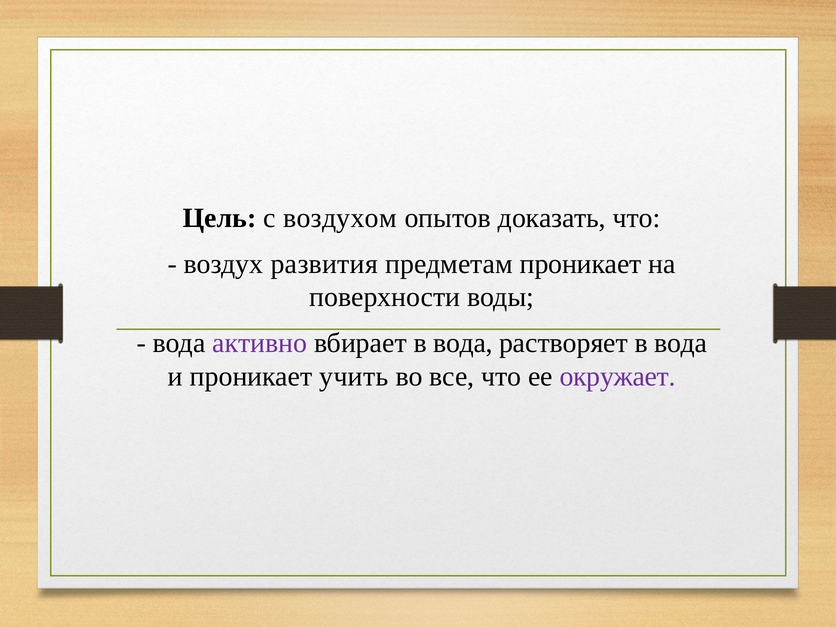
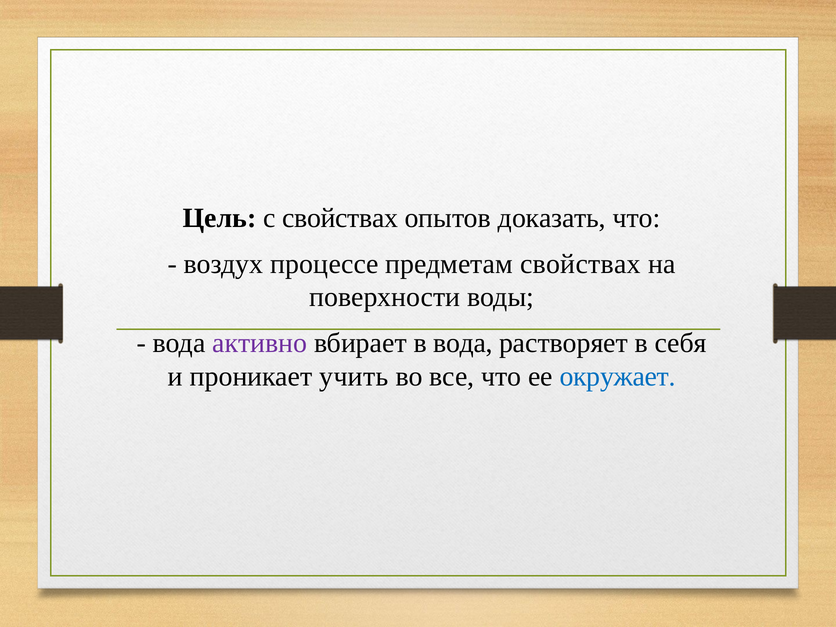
с воздухом: воздухом -> свойствах (340, 218)
развития: развития -> процессе (324, 264)
предметам проникает: проникает -> свойствах (580, 264)
растворяет в вода: вода -> себя (681, 343)
окружает colour: purple -> blue (618, 377)
